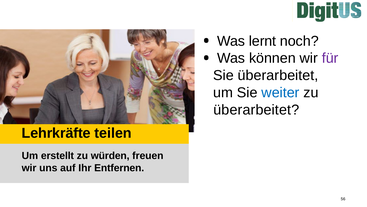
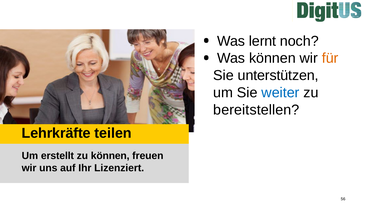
für colour: purple -> orange (330, 58)
Sie überarbeitet: überarbeitet -> unterstützen (278, 75)
überarbeitet: überarbeitet -> bereitstellen (256, 110)
zu würden: würden -> können (110, 155)
Entfernen: Entfernen -> Lizenziert (119, 167)
